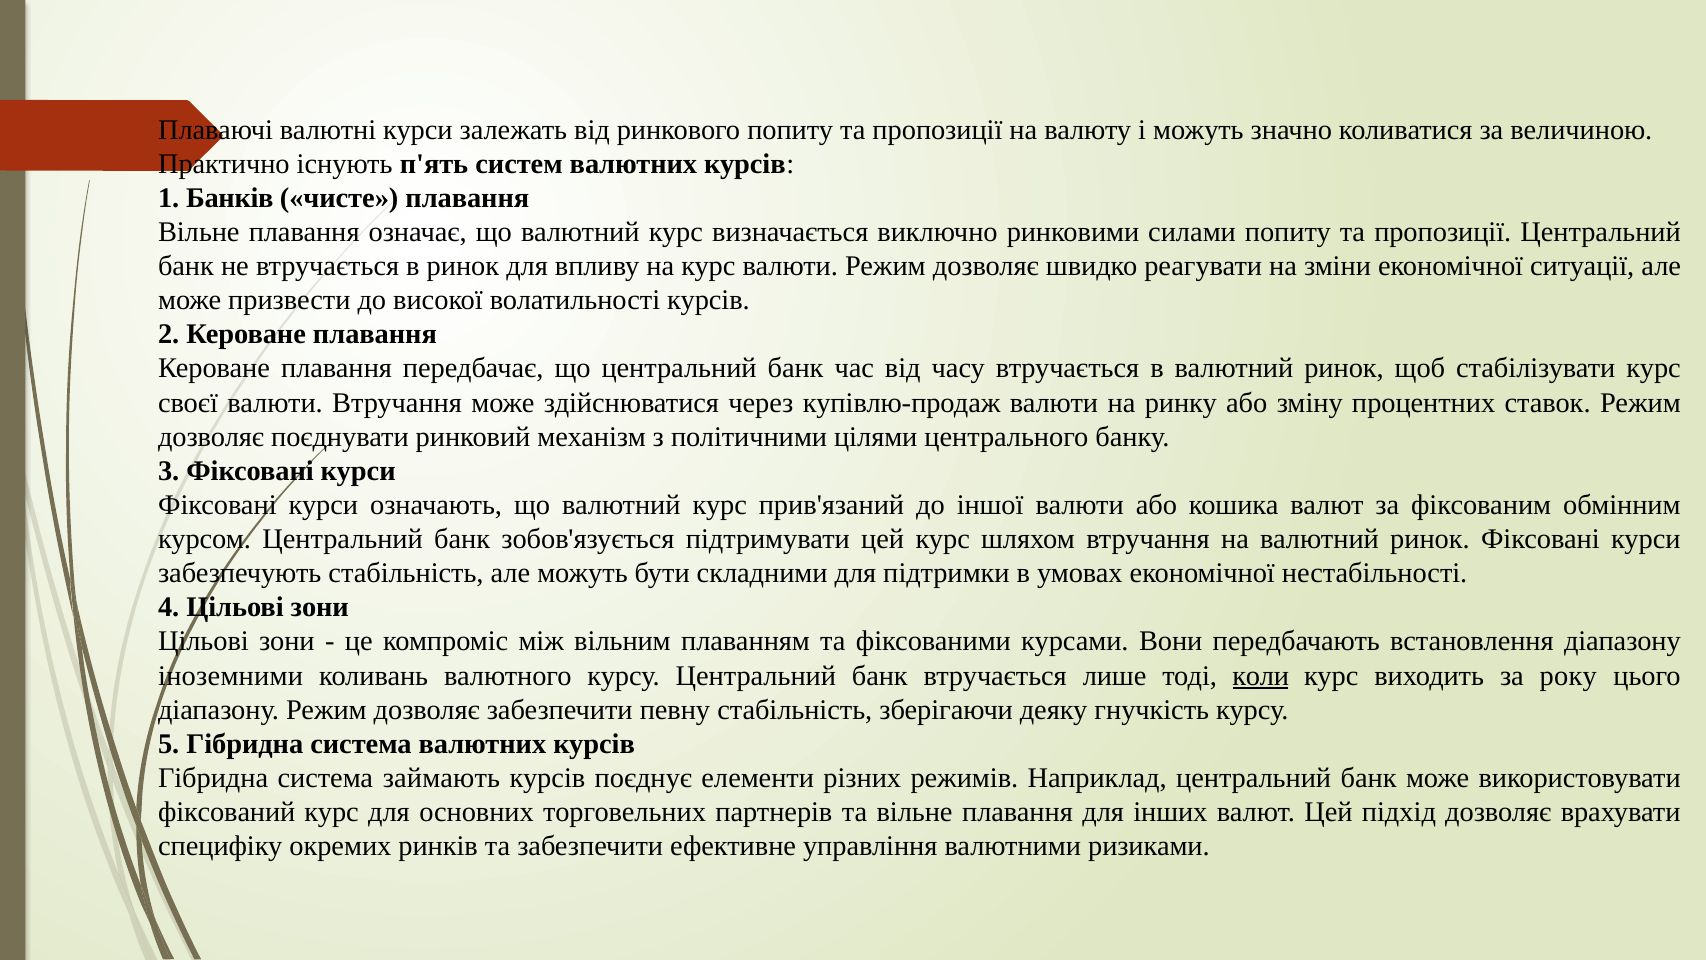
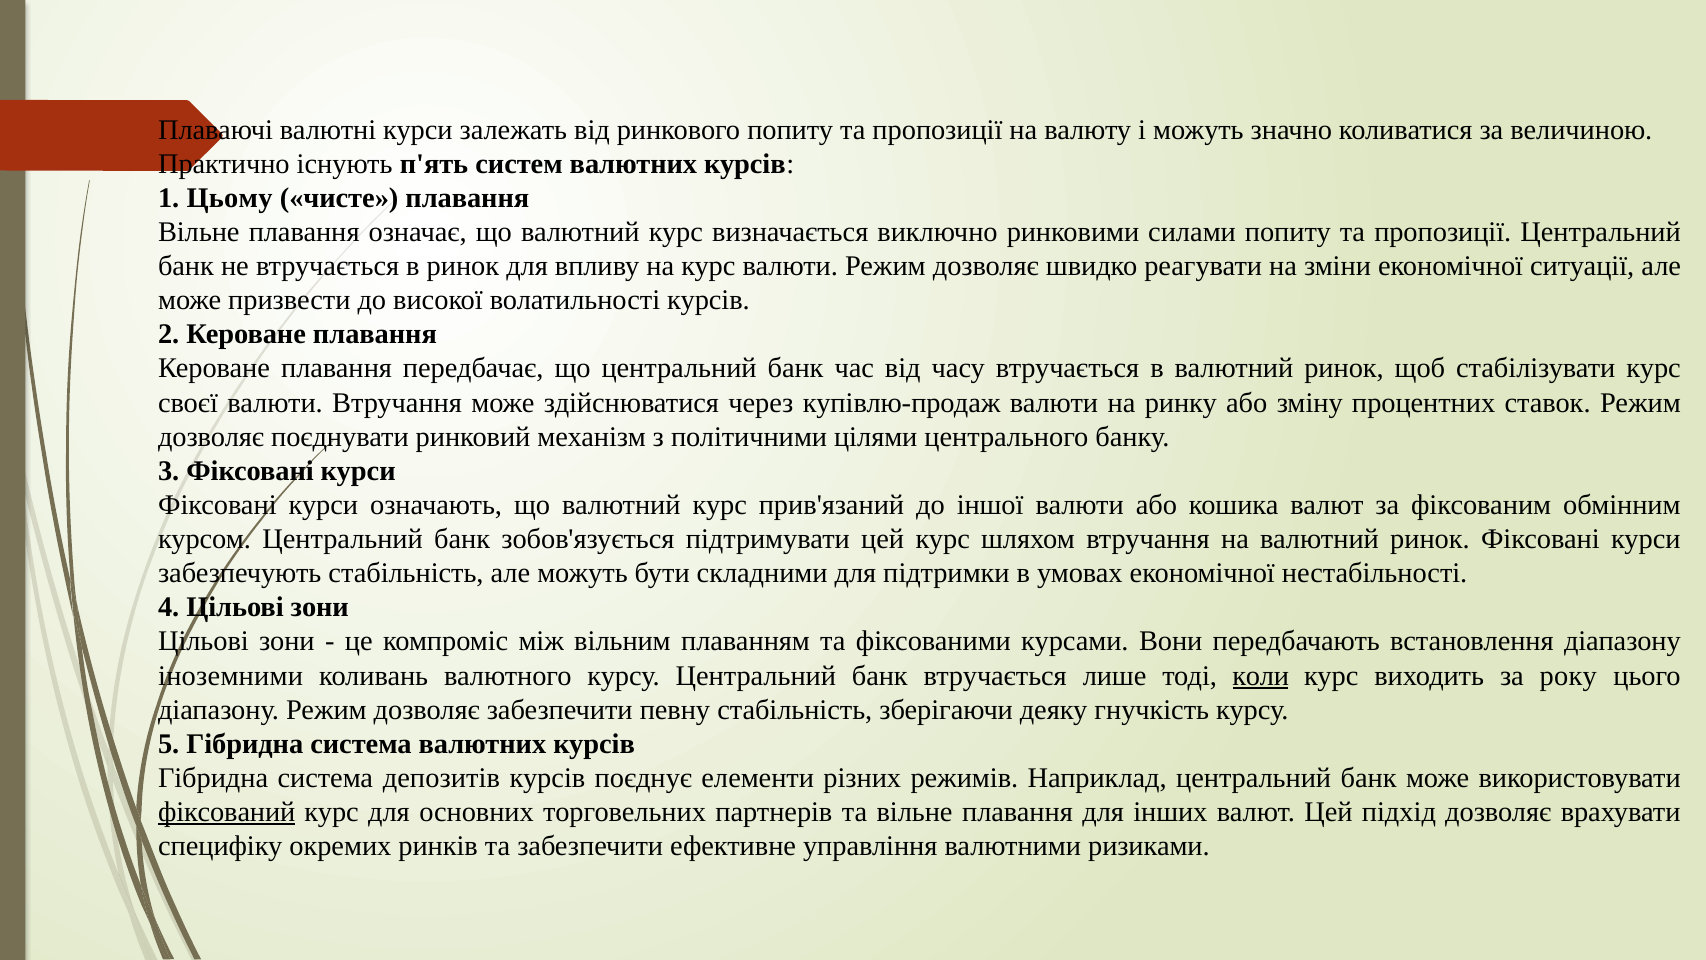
Банків: Банків -> Цьому (230, 198)
займають: займають -> депозитів (441, 778)
фіксований underline: none -> present (227, 812)
